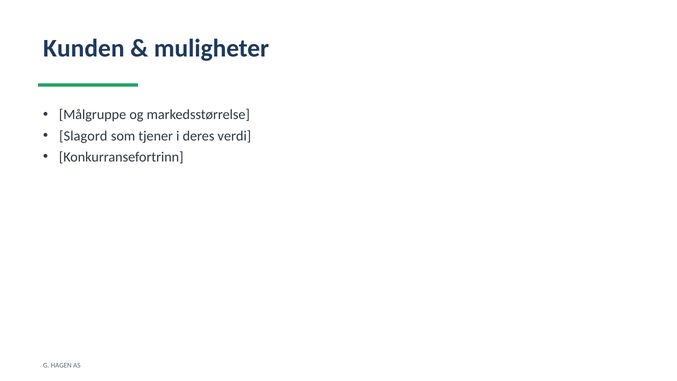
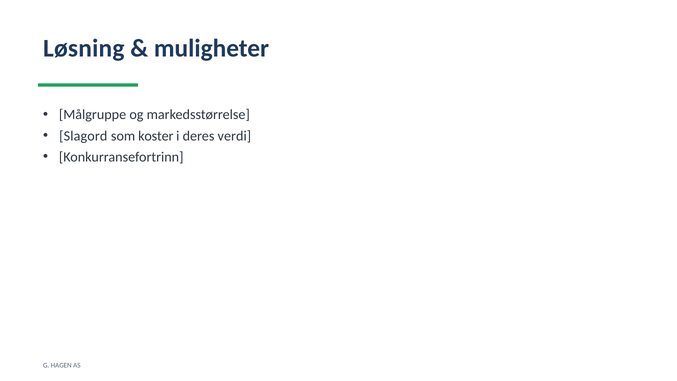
Kunden: Kunden -> Løsning (84, 48)
tjener: tjener -> koster (156, 136)
